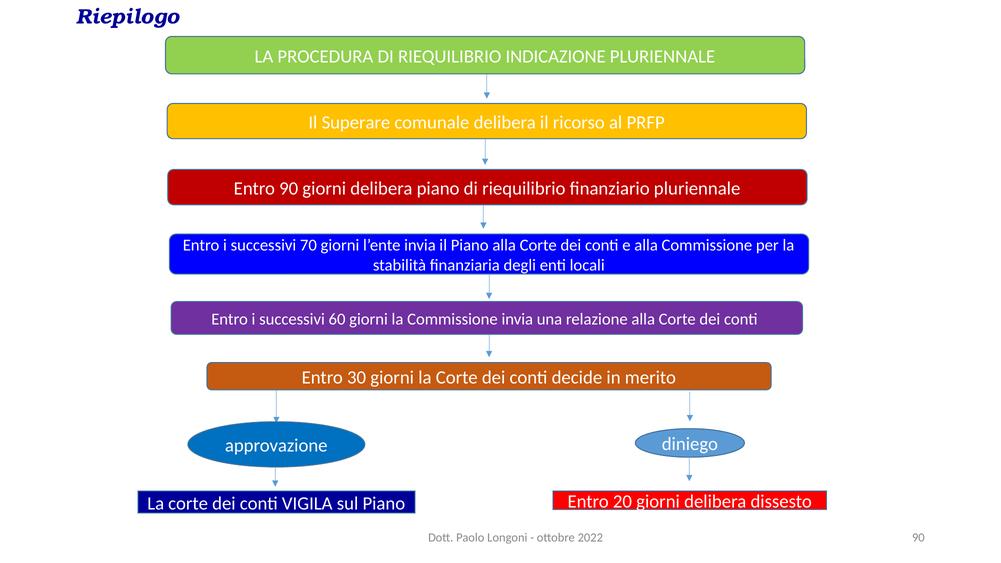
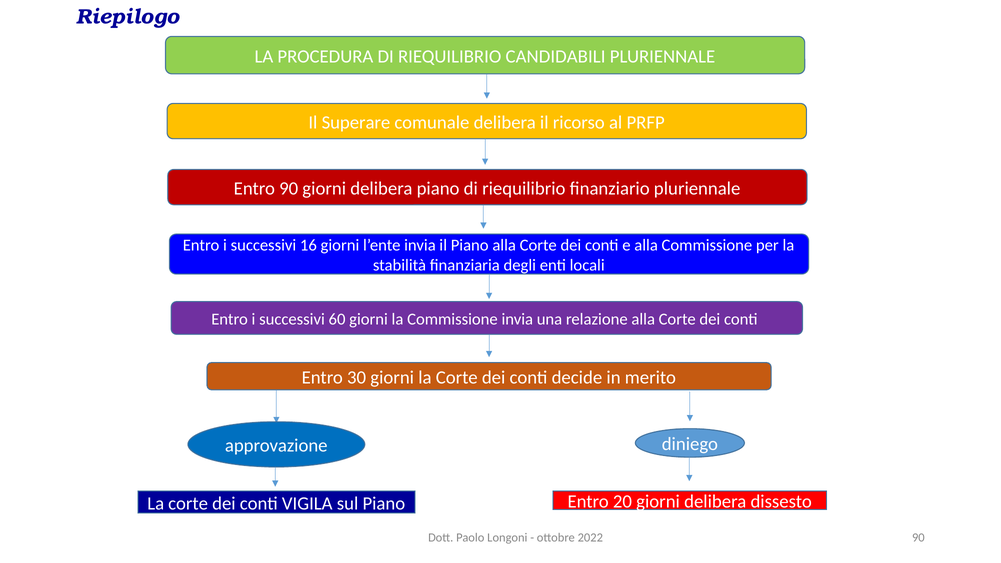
INDICAZIONE: INDICAZIONE -> CANDIDABILI (556, 56)
70: 70 -> 16 (308, 245)
